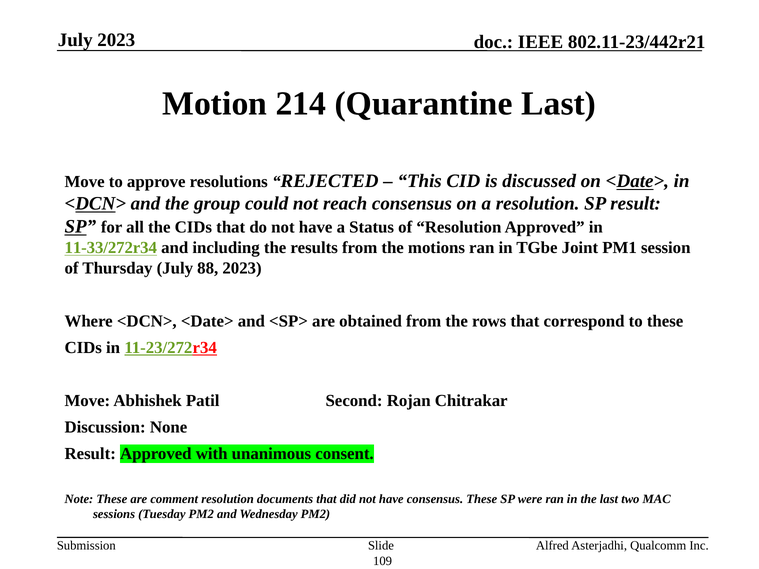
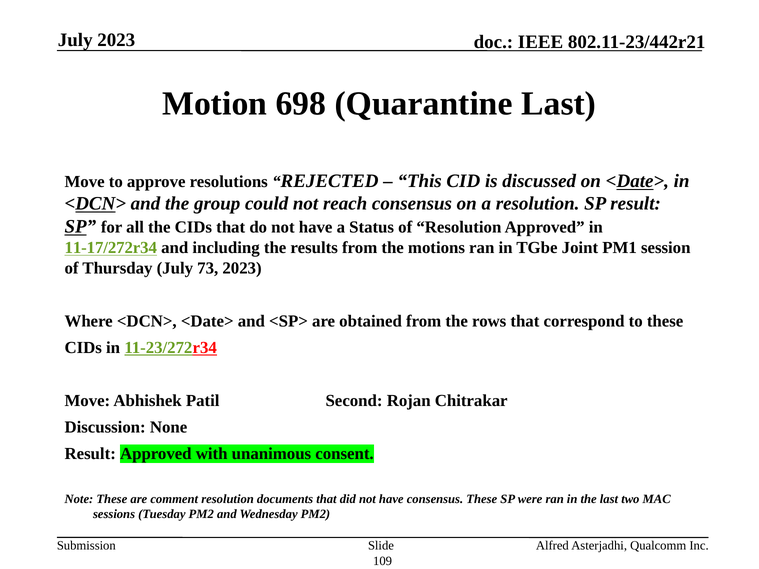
214: 214 -> 698 (301, 103)
11-33/272r34: 11-33/272r34 -> 11-17/272r34 (111, 248)
88: 88 -> 73 (208, 268)
